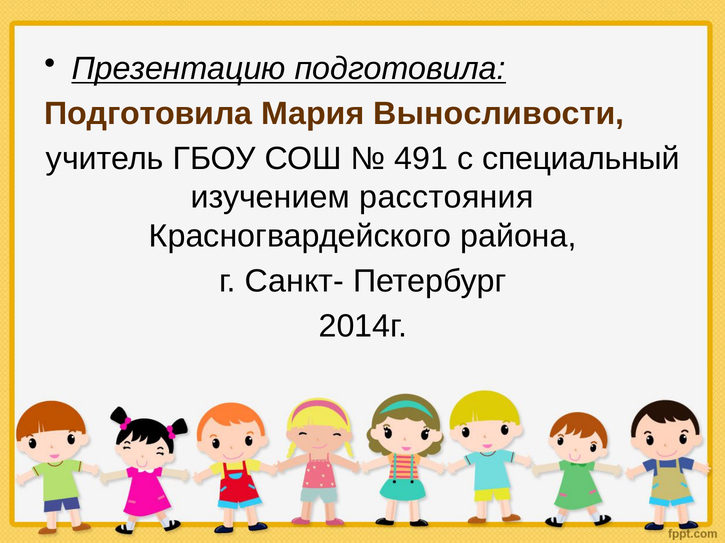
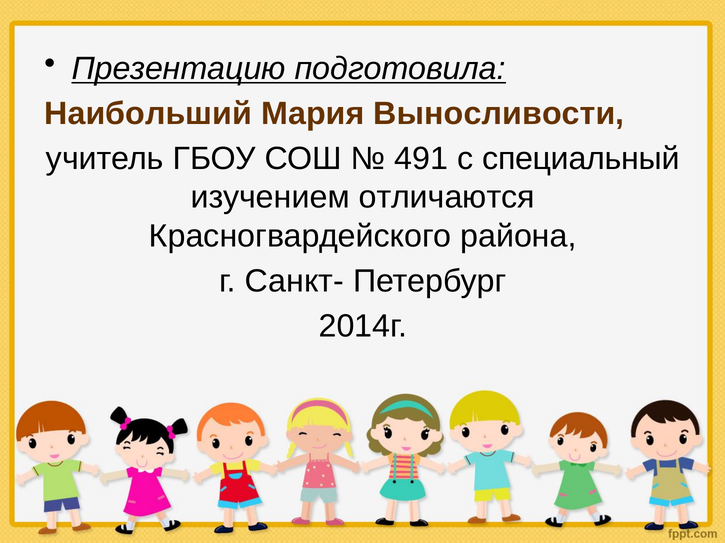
Подготовила: Подготовила -> Наибольший (148, 114)
расстояния: расстояния -> отличаются (447, 198)
